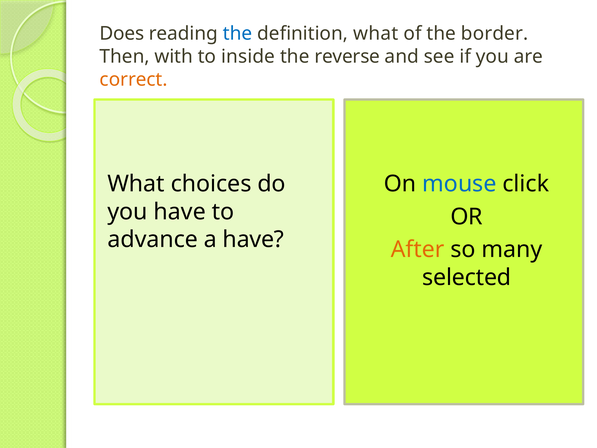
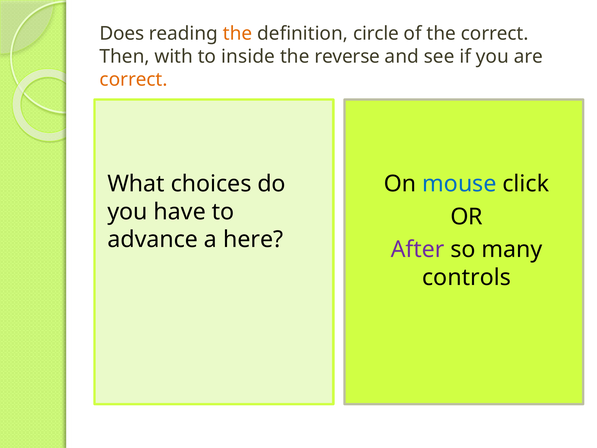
the colour: blue -> orange (238, 34)
definition what: what -> circle (376, 34)
the border: border -> correct (495, 34)
a have: have -> here (253, 239)
After colour: orange -> purple (418, 249)
selected: selected -> controls (467, 277)
